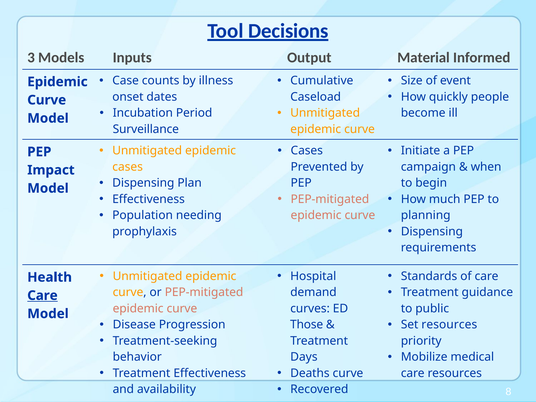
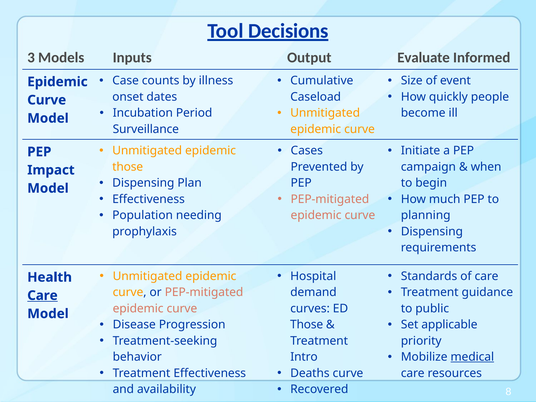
Material: Material -> Evaluate (424, 58)
cases: cases -> those (128, 167)
Set resources: resources -> applicable (449, 325)
medical underline: none -> present (472, 357)
Days: Days -> Intro (304, 357)
